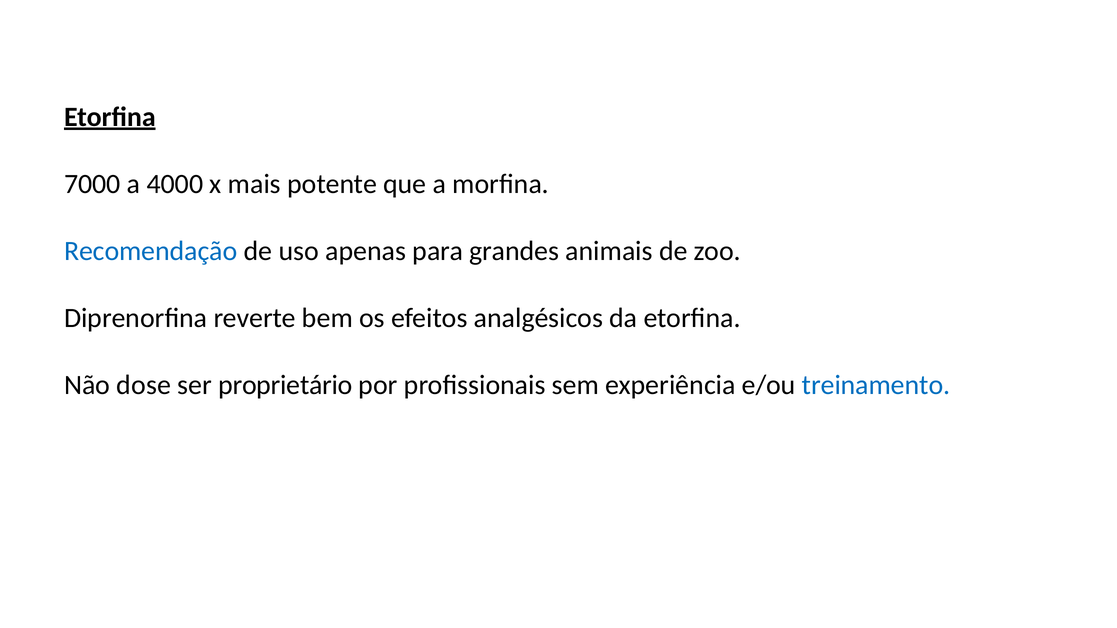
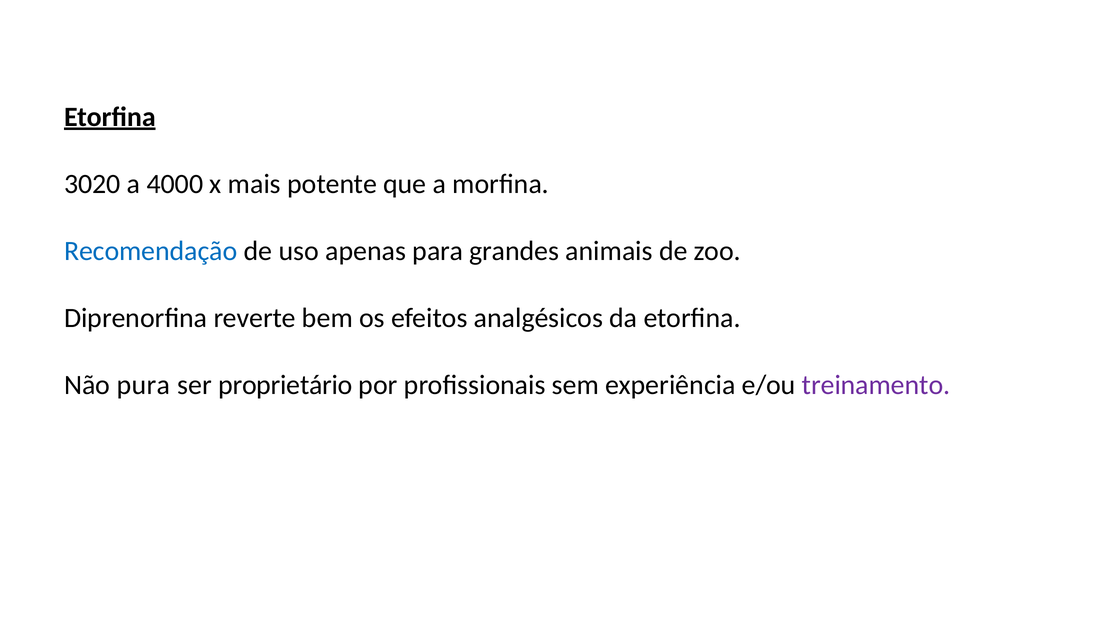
7000: 7000 -> 3020 (92, 184)
dose: dose -> pura (144, 385)
treinamento colour: blue -> purple (876, 385)
